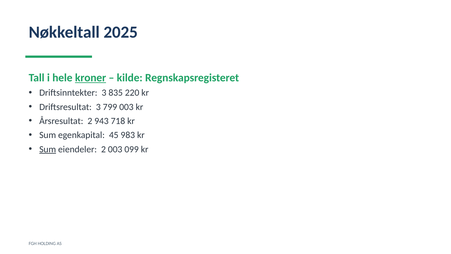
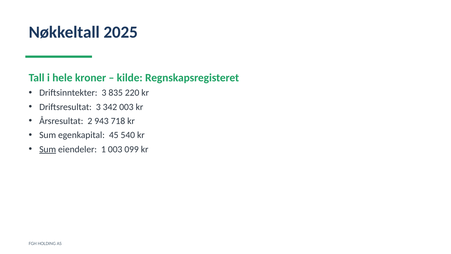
kroner underline: present -> none (91, 78)
799: 799 -> 342 (110, 107)
983: 983 -> 540 (128, 135)
eiendeler 2: 2 -> 1 (103, 149)
